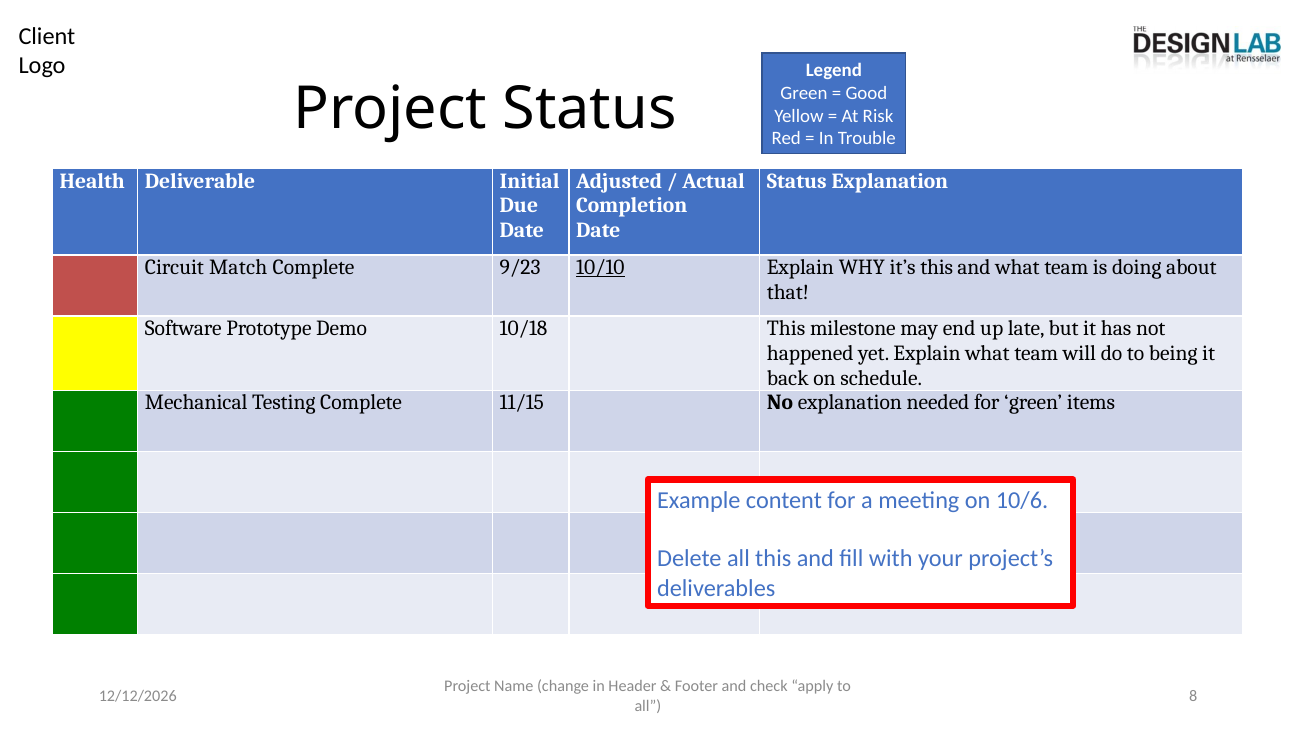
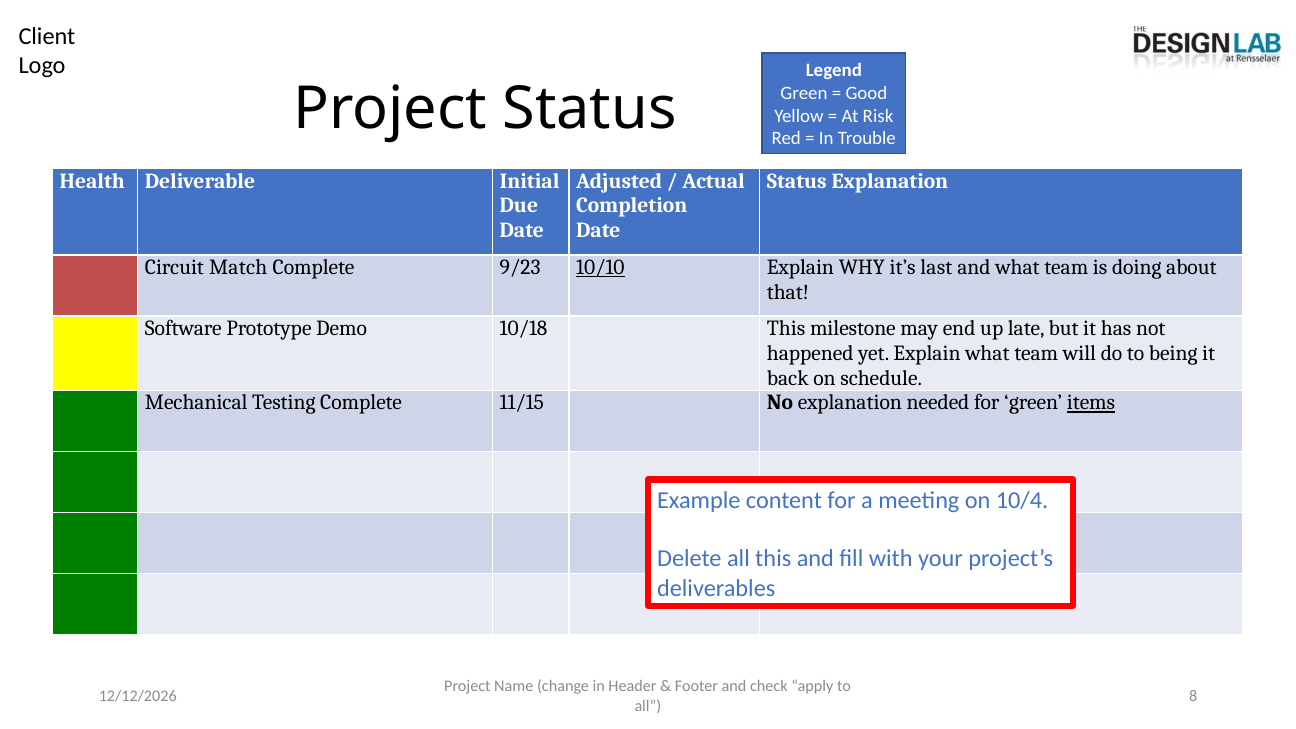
it’s this: this -> last (936, 267)
items underline: none -> present (1091, 403)
10/6: 10/6 -> 10/4 (1022, 501)
